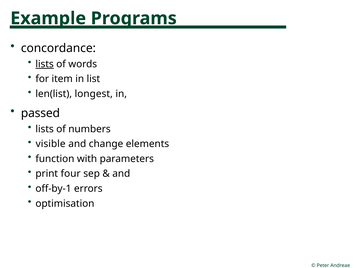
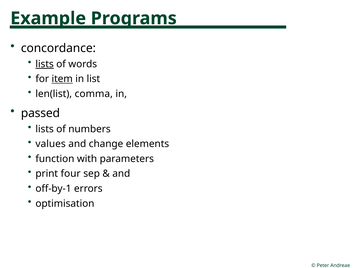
item underline: none -> present (62, 79)
longest: longest -> comma (94, 94)
visible: visible -> values (51, 144)
